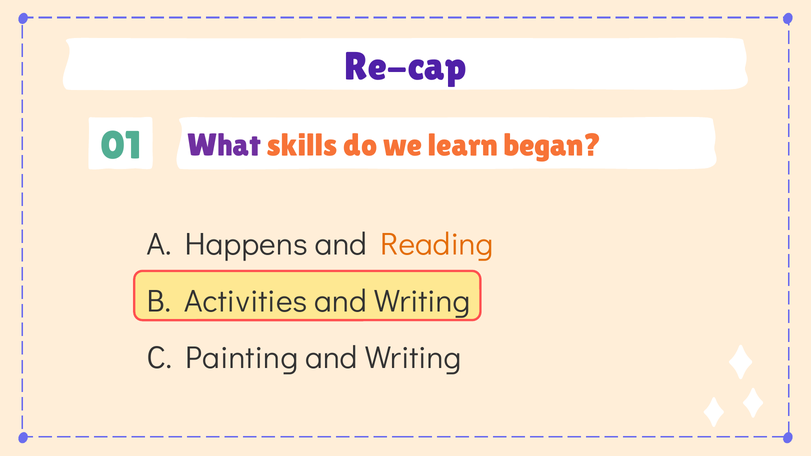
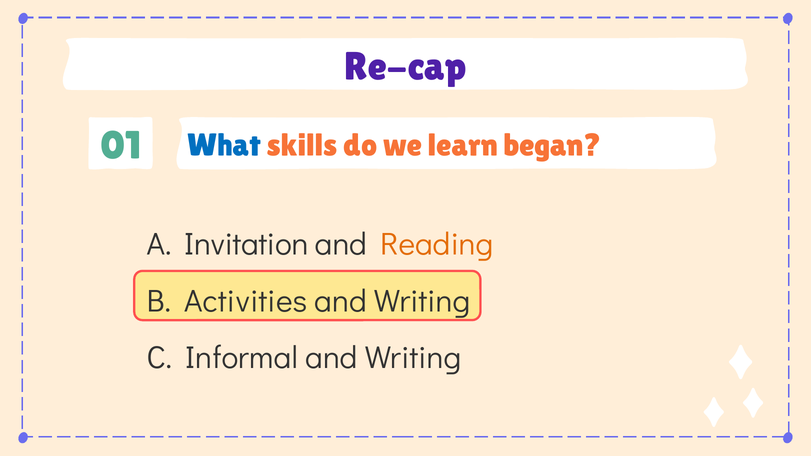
What colour: purple -> blue (224, 145)
Happens: Happens -> Invitation (246, 244)
Painting: Painting -> Informal (242, 358)
